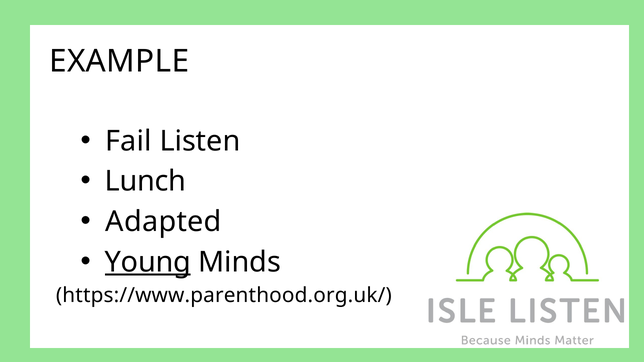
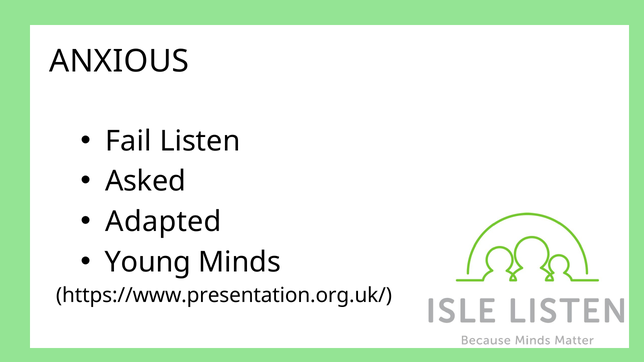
EXAMPLE: EXAMPLE -> ANXIOUS (119, 61)
Lunch: Lunch -> Asked (146, 182)
Young underline: present -> none (148, 262)
https://www.parenthood.org.uk/: https://www.parenthood.org.uk/ -> https://www.presentation.org.uk/ (224, 296)
